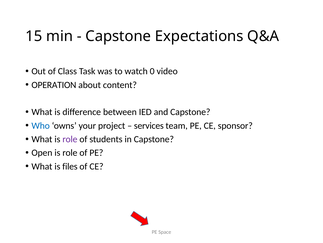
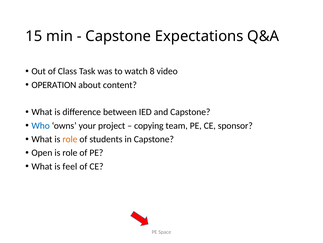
0: 0 -> 8 (152, 71)
services: services -> copying (149, 125)
role colour: purple -> orange (70, 139)
files: files -> feel (70, 166)
